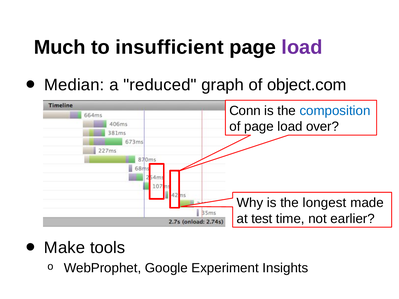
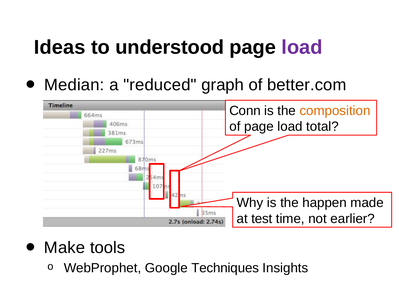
Much: Much -> Ideas (60, 47)
insufficient: insufficient -> understood (170, 47)
object.com: object.com -> better.com (307, 85)
composition colour: blue -> orange (335, 111)
over: over -> total (323, 127)
longest: longest -> happen (325, 203)
Experiment: Experiment -> Techniques (225, 268)
